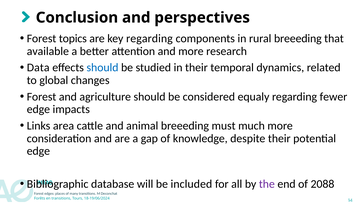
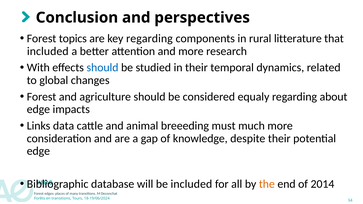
rural breeeding: breeeding -> litterature (298, 39)
available: available -> included (48, 51)
Data: Data -> With (38, 68)
fewer: fewer -> about (334, 97)
area: area -> data (64, 126)
the colour: purple -> orange (267, 184)
2088: 2088 -> 2014 (322, 184)
